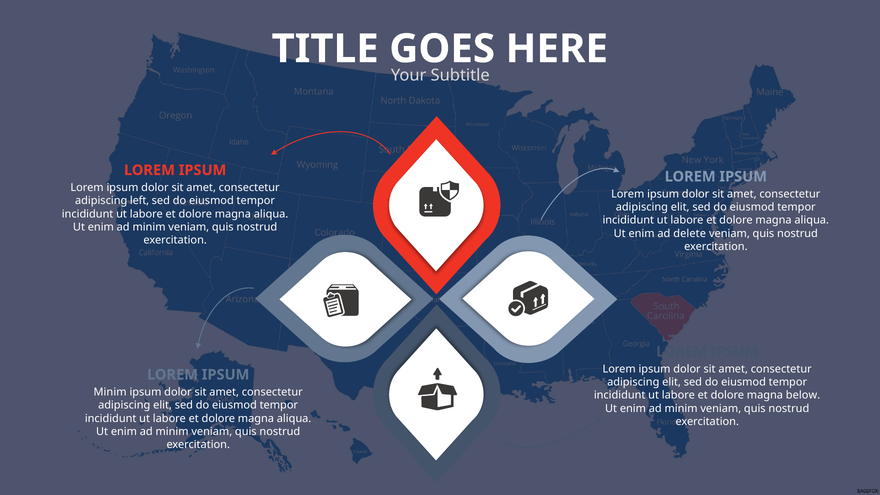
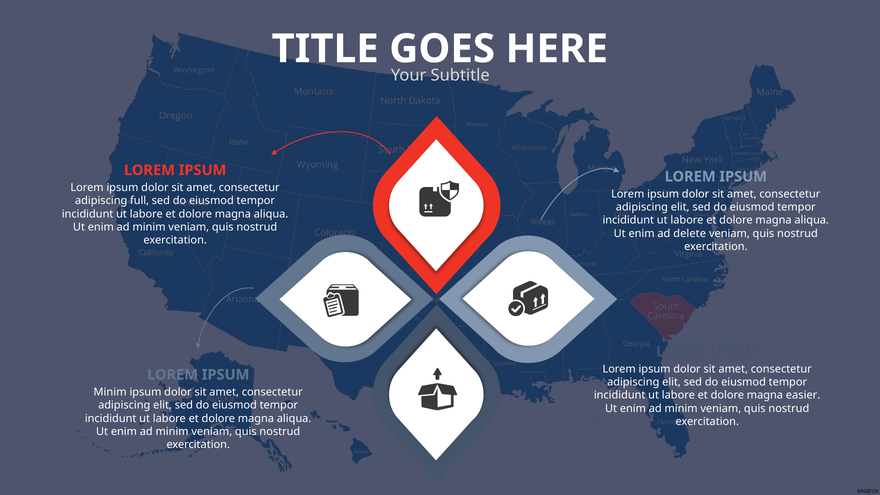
left: left -> full (140, 201)
below: below -> easier (803, 395)
